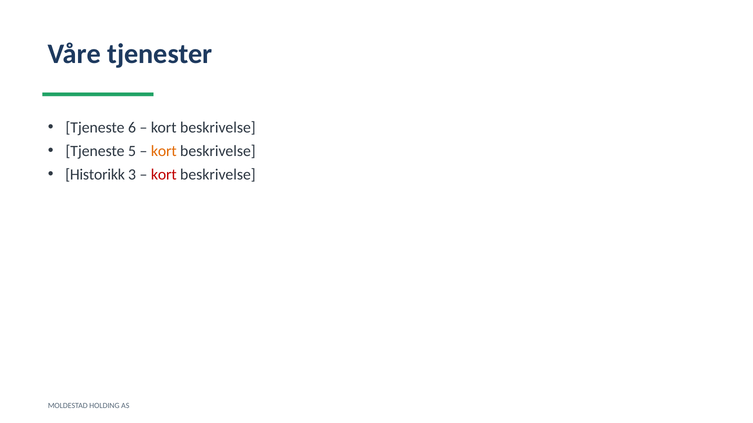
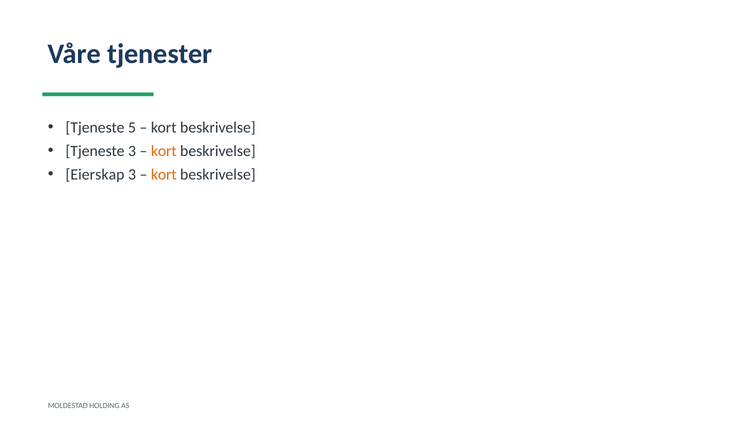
6: 6 -> 5 (132, 128)
Tjeneste 5: 5 -> 3 (132, 151)
Historikk: Historikk -> Eierskap (95, 175)
kort colour: red -> orange (164, 175)
